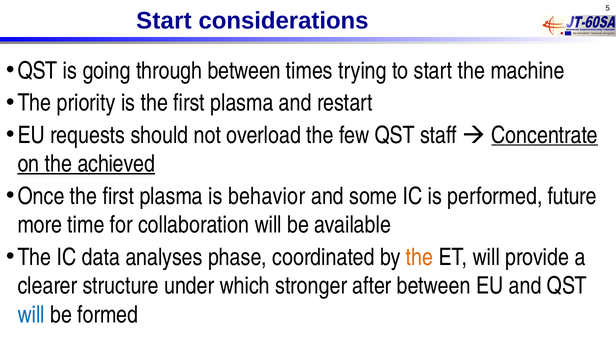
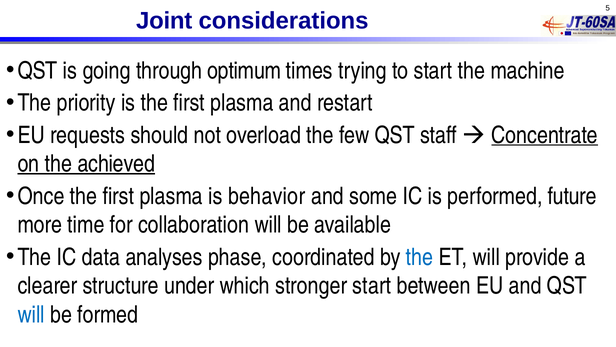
Start: Start -> Joint (164, 21)
through between: between -> optimum (244, 71)
the colour: orange -> blue (420, 257)
stronger after: after -> start (372, 286)
